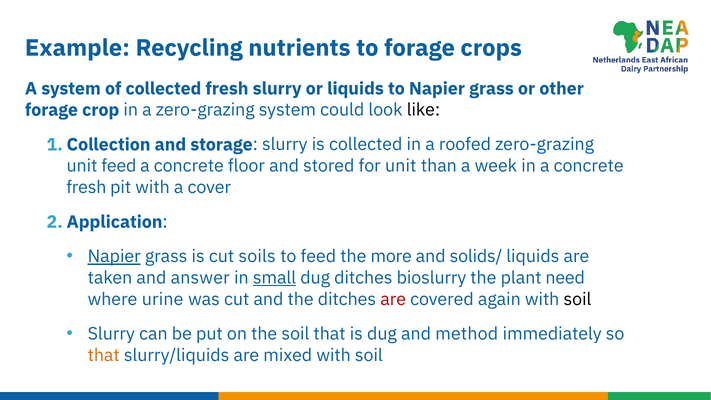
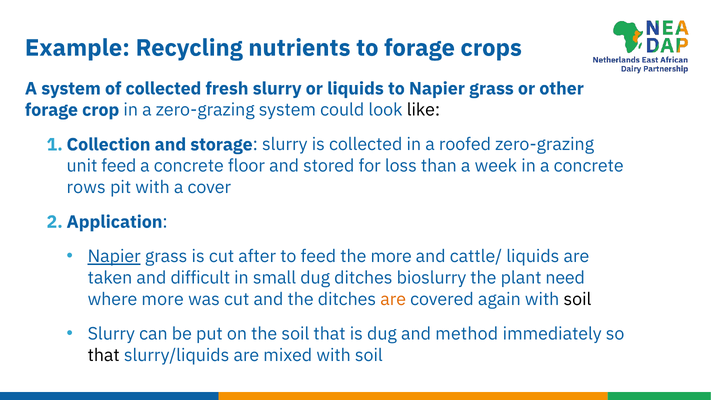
for unit: unit -> loss (401, 166)
fresh: fresh -> rows (86, 187)
soils: soils -> after (257, 257)
solids/: solids/ -> cattle/ (476, 257)
answer: answer -> difficult (200, 278)
small underline: present -> none (274, 278)
where urine: urine -> more (163, 299)
are colour: red -> orange (393, 299)
that colour: orange -> black (104, 355)
